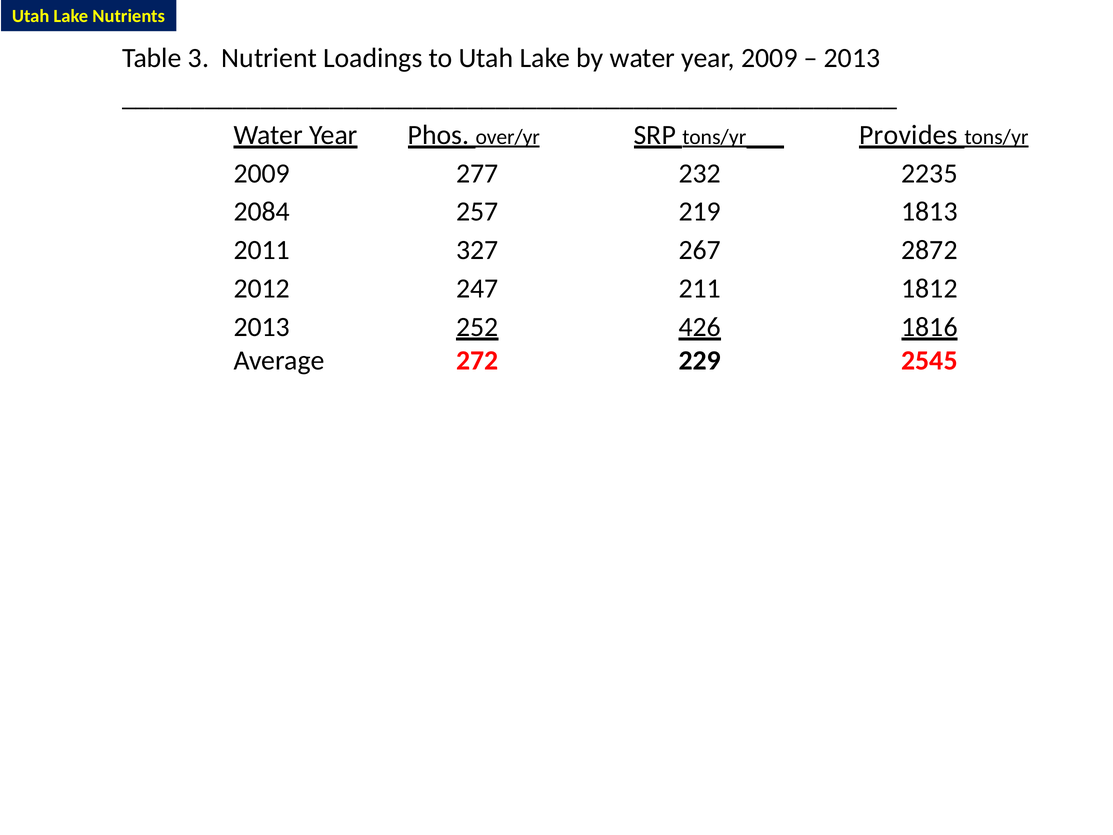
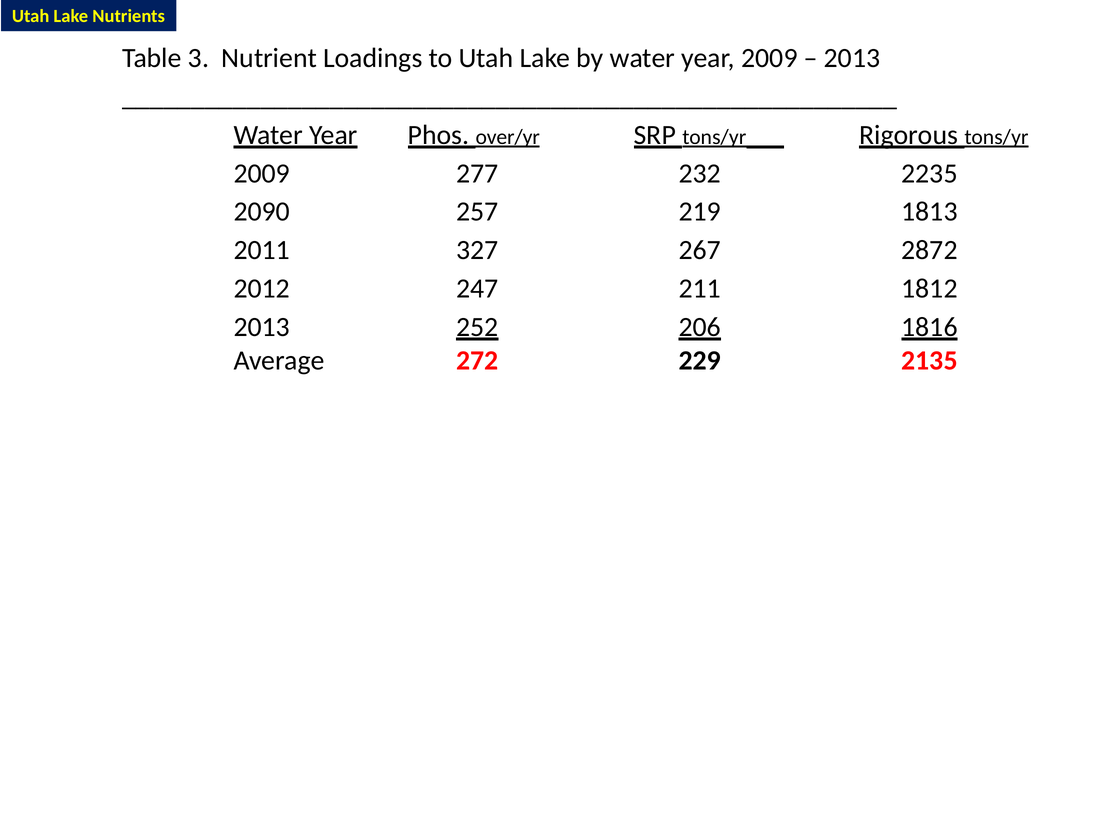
Provides: Provides -> Rigorous (909, 135)
2084: 2084 -> 2090 (262, 212)
426: 426 -> 206 (700, 327)
2545: 2545 -> 2135 (929, 360)
